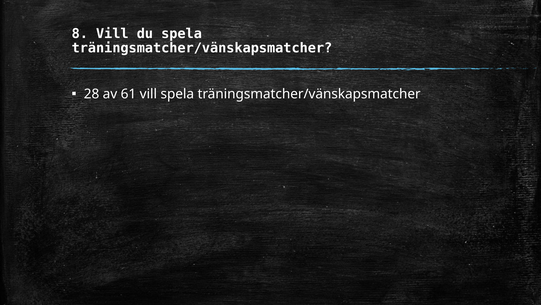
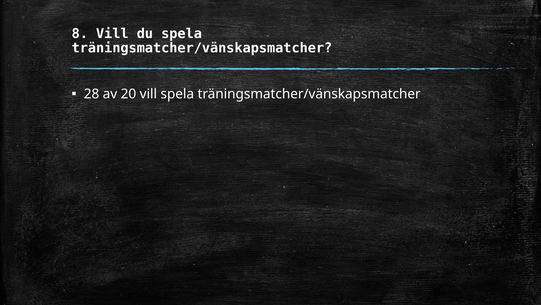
61: 61 -> 20 (128, 94)
